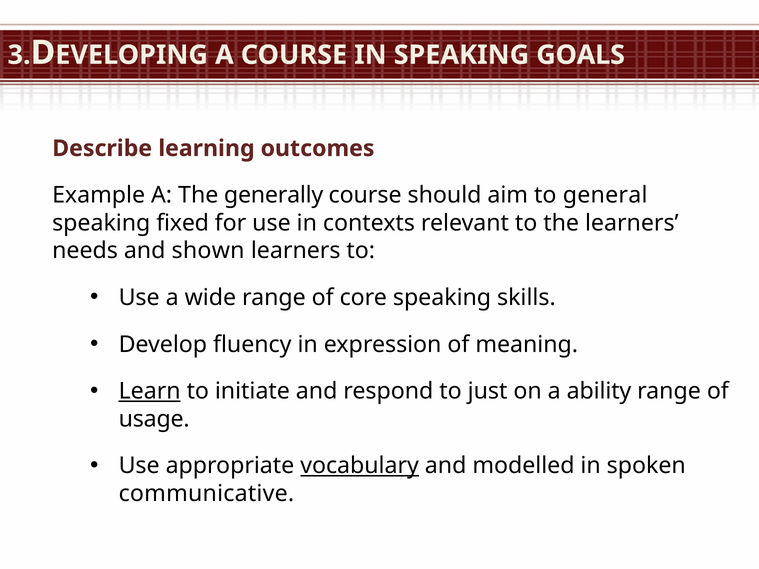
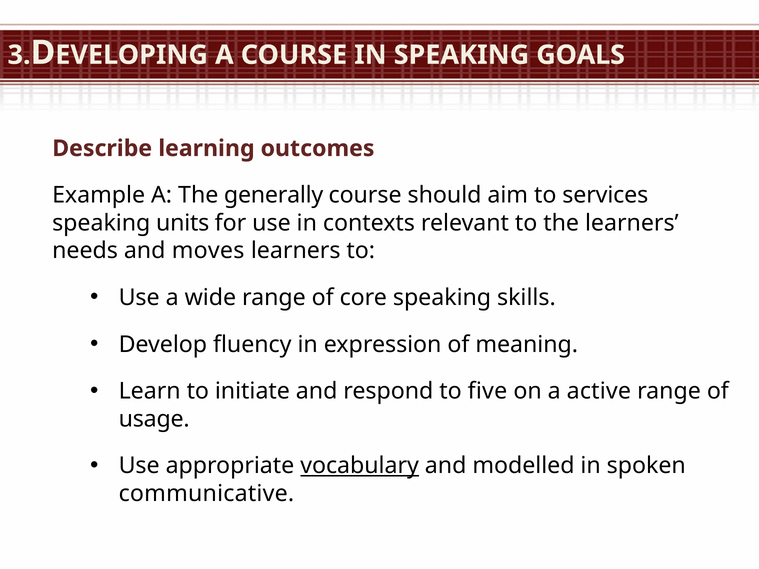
general: general -> services (605, 195)
fixed: fixed -> units (183, 223)
shown: shown -> moves (208, 251)
Learn underline: present -> none (150, 391)
just: just -> five (487, 391)
ability: ability -> active (599, 391)
